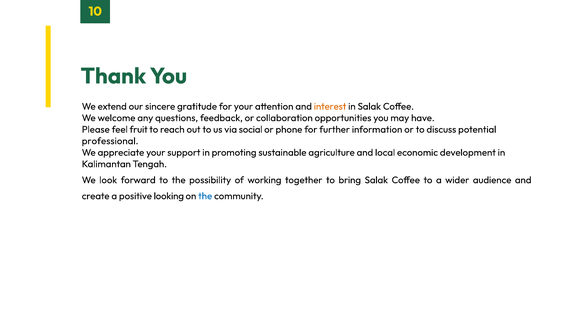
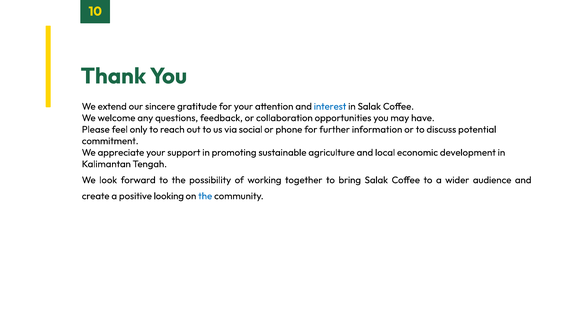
interest colour: orange -> blue (330, 107)
fruit: fruit -> only (139, 130)
professional: professional -> commitment (110, 141)
